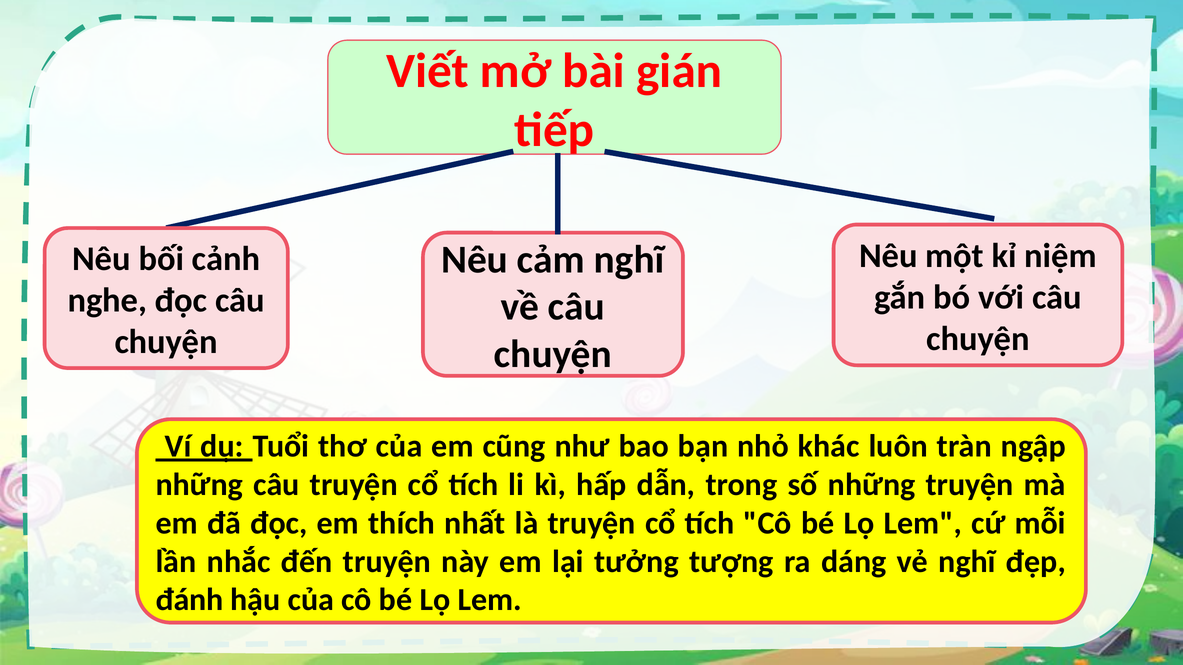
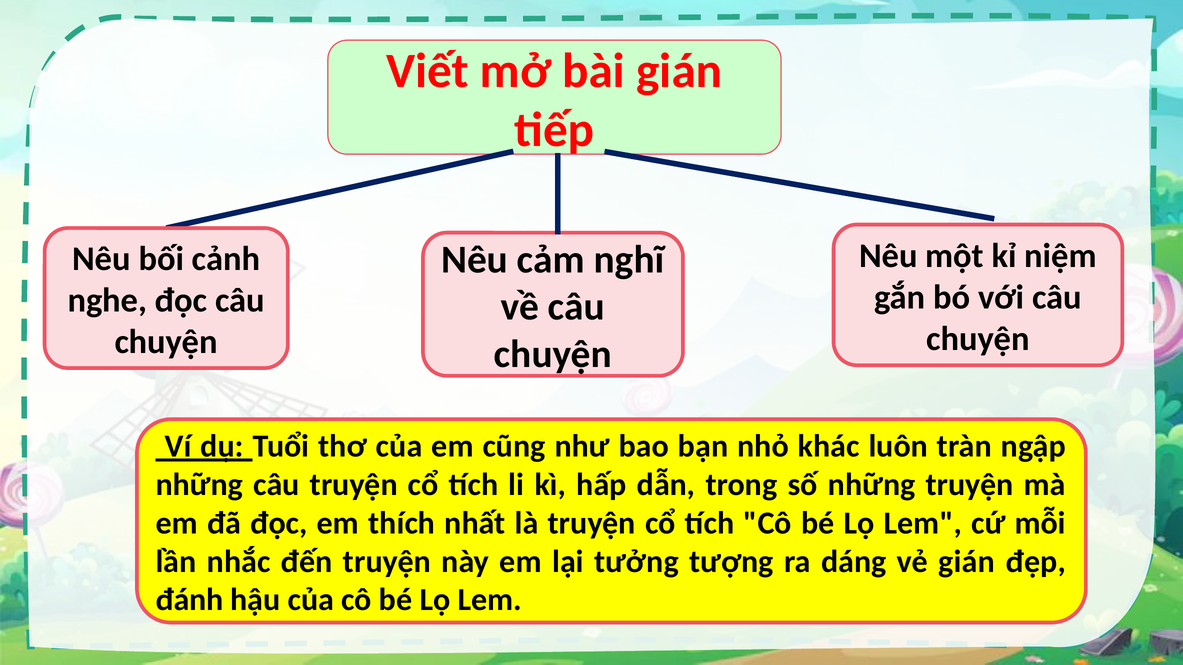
vẻ nghĩ: nghĩ -> gián (967, 562)
